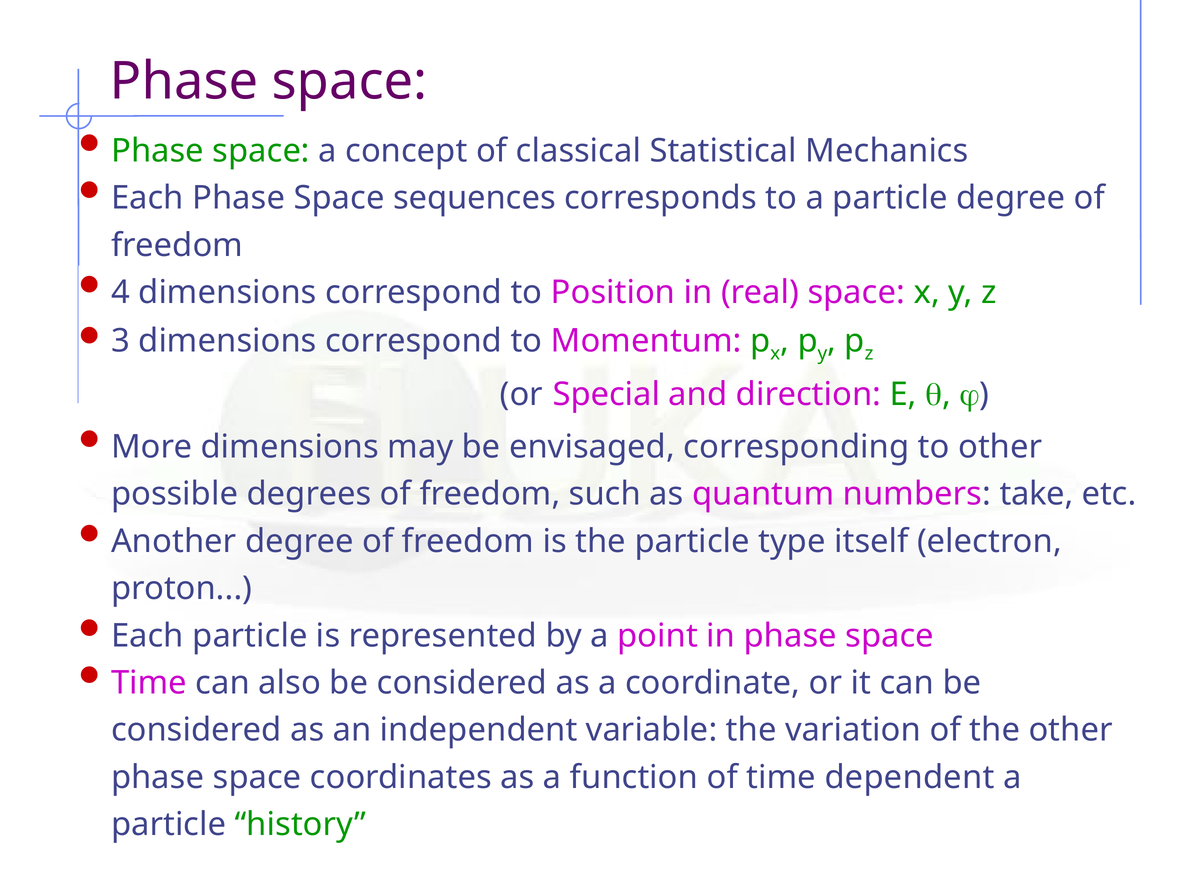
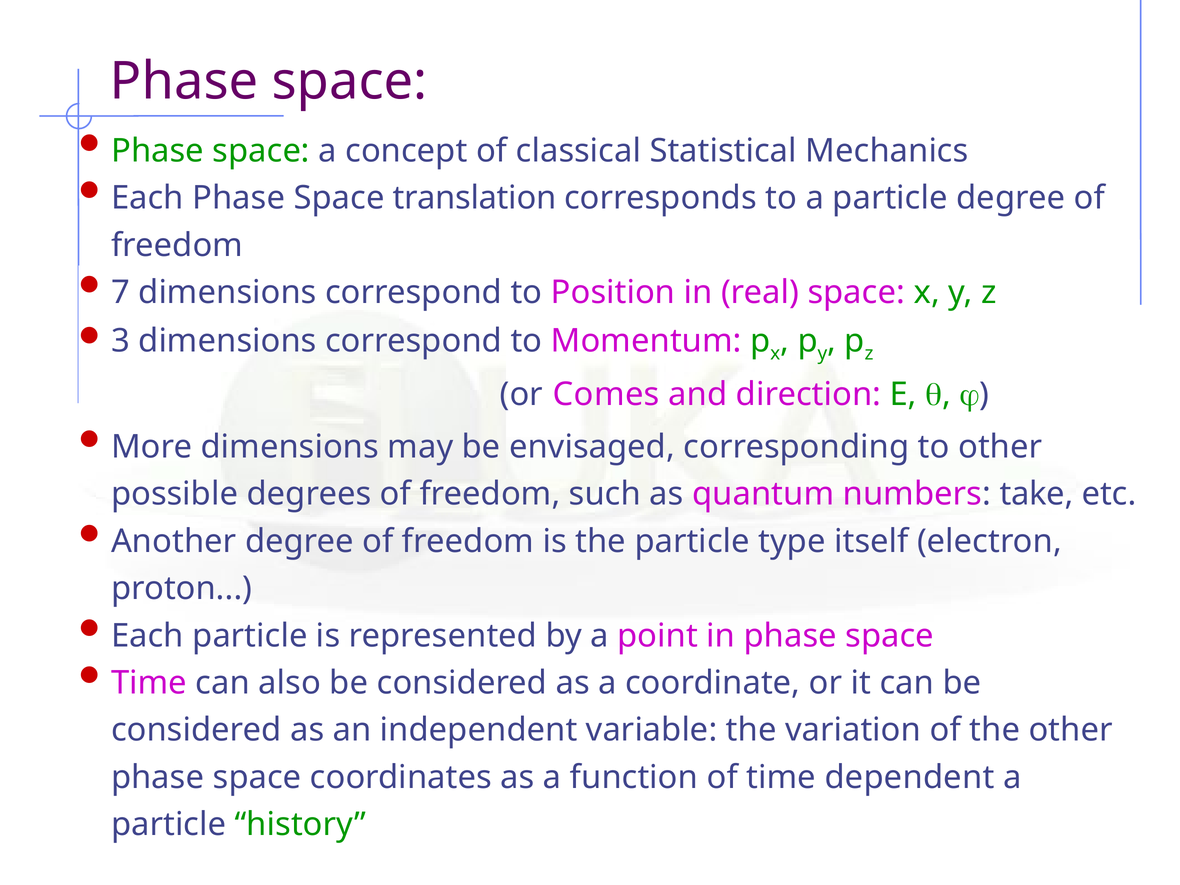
sequences: sequences -> translation (475, 198)
4: 4 -> 7 (121, 292)
Special: Special -> Comes (606, 394)
